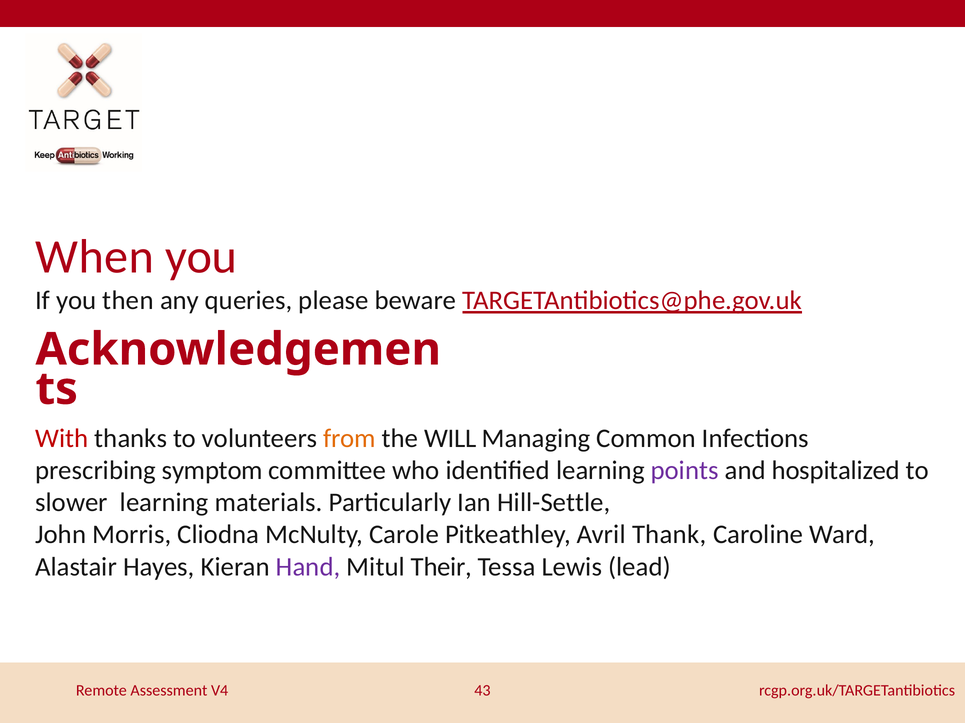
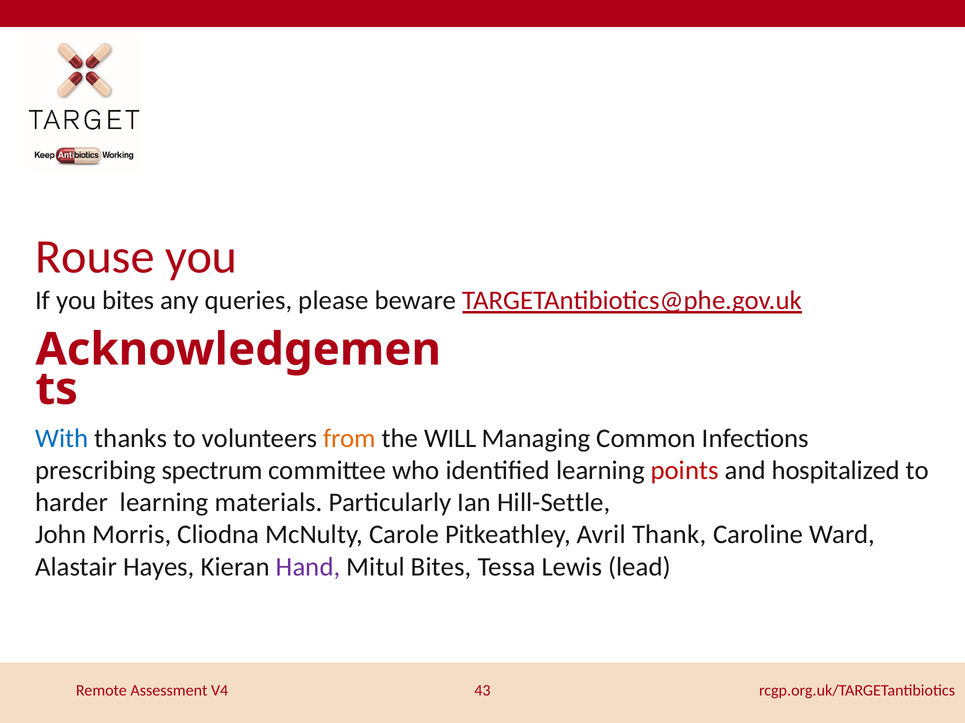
When: When -> Rouse (95, 257)
you then: then -> bites (128, 301)
With colour: red -> blue (62, 439)
symptom: symptom -> spectrum (212, 471)
points colour: purple -> red (685, 471)
slower: slower -> harder (72, 503)
Mitul Their: Their -> Bites (441, 567)
